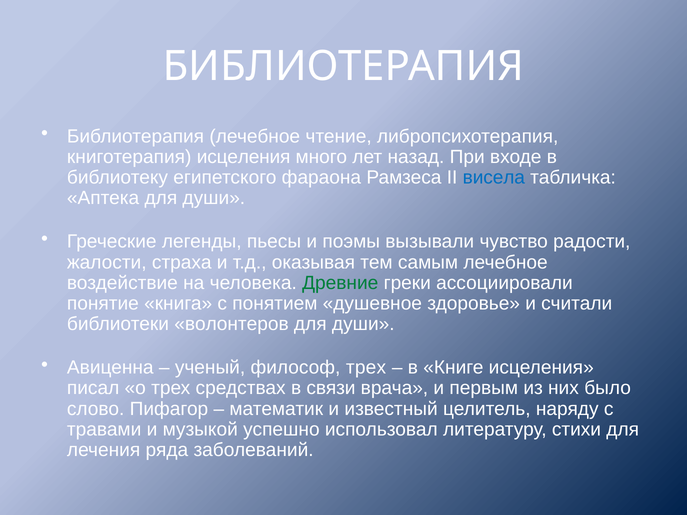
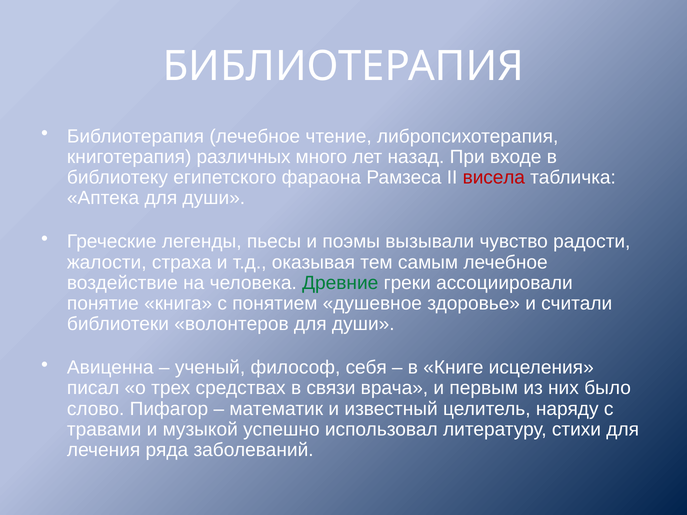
книготерапия исцеления: исцеления -> различных (244, 157)
висела colour: blue -> red (494, 178)
философ трех: трех -> себя (366, 368)
